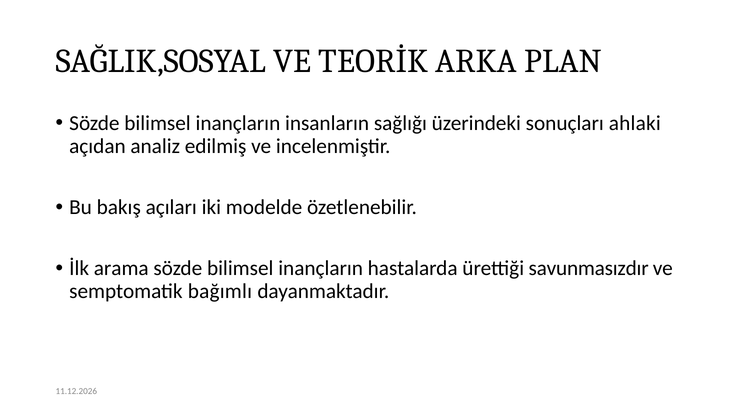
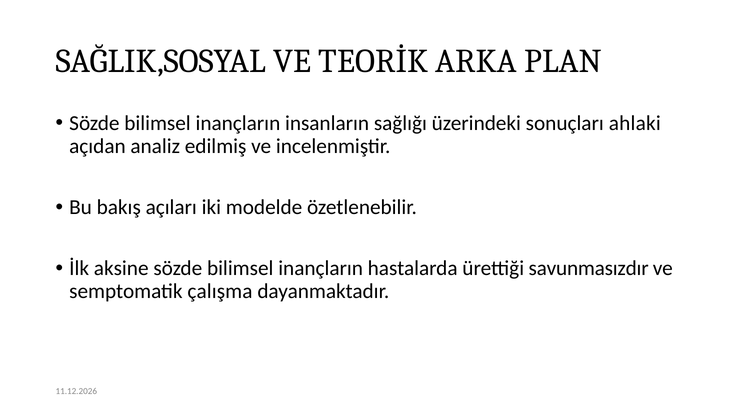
arama: arama -> aksine (121, 268)
bağımlı: bağımlı -> çalışma (220, 291)
